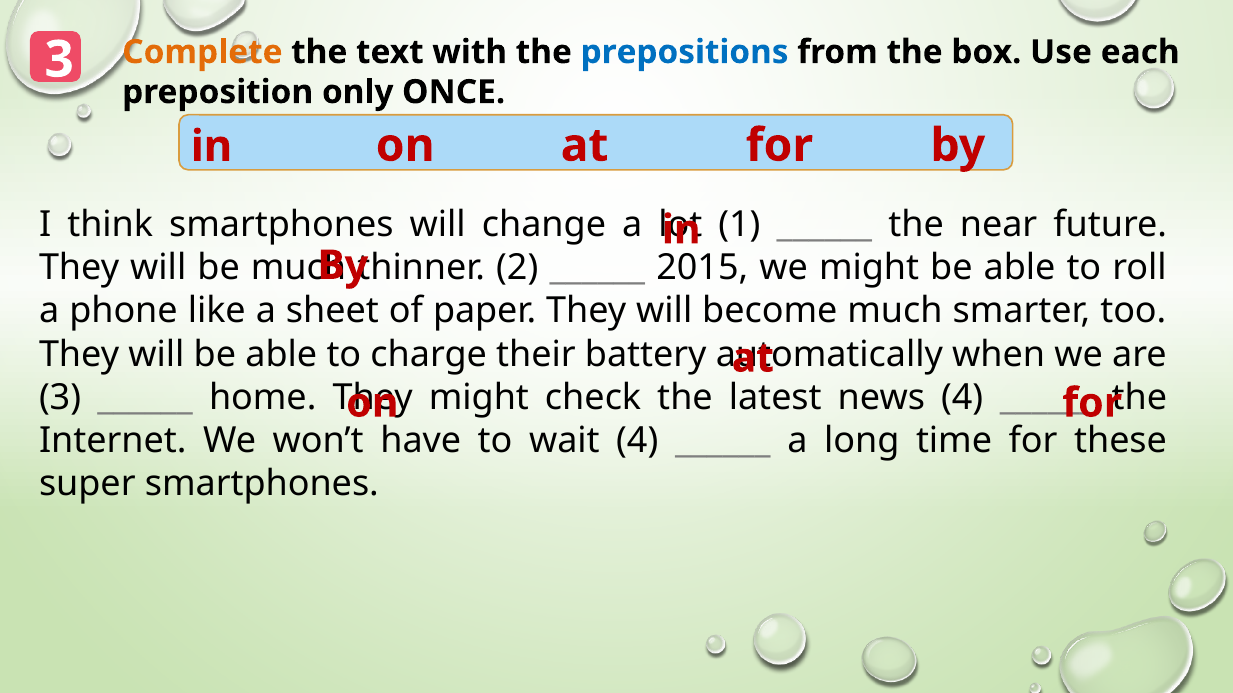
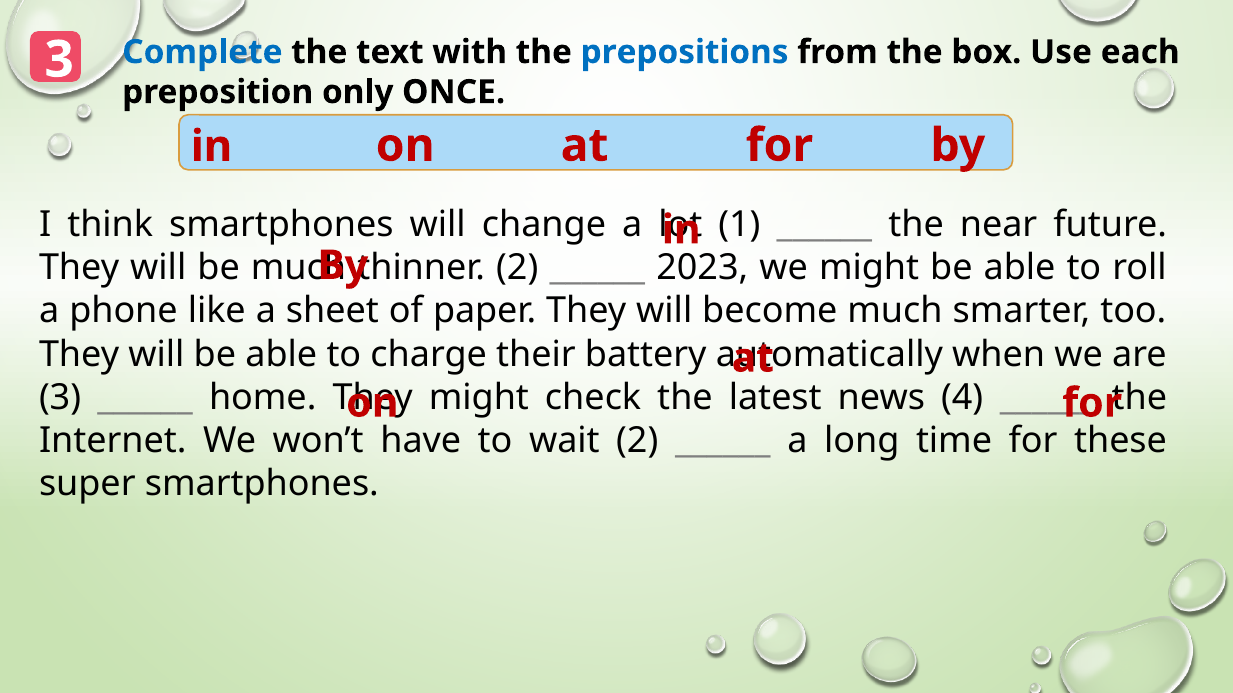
Complete colour: orange -> blue (202, 52)
2015: 2015 -> 2023 (702, 268)
wait 4: 4 -> 2 (637, 441)
